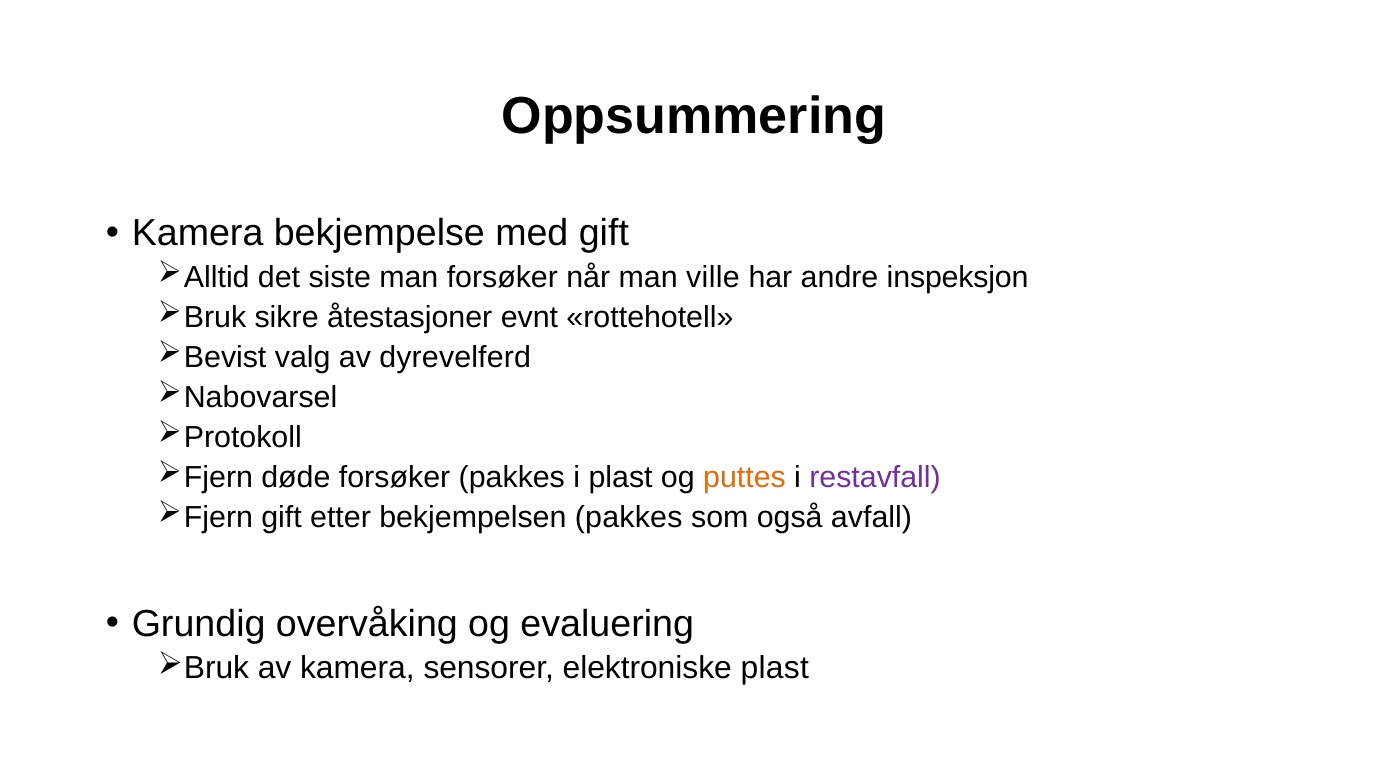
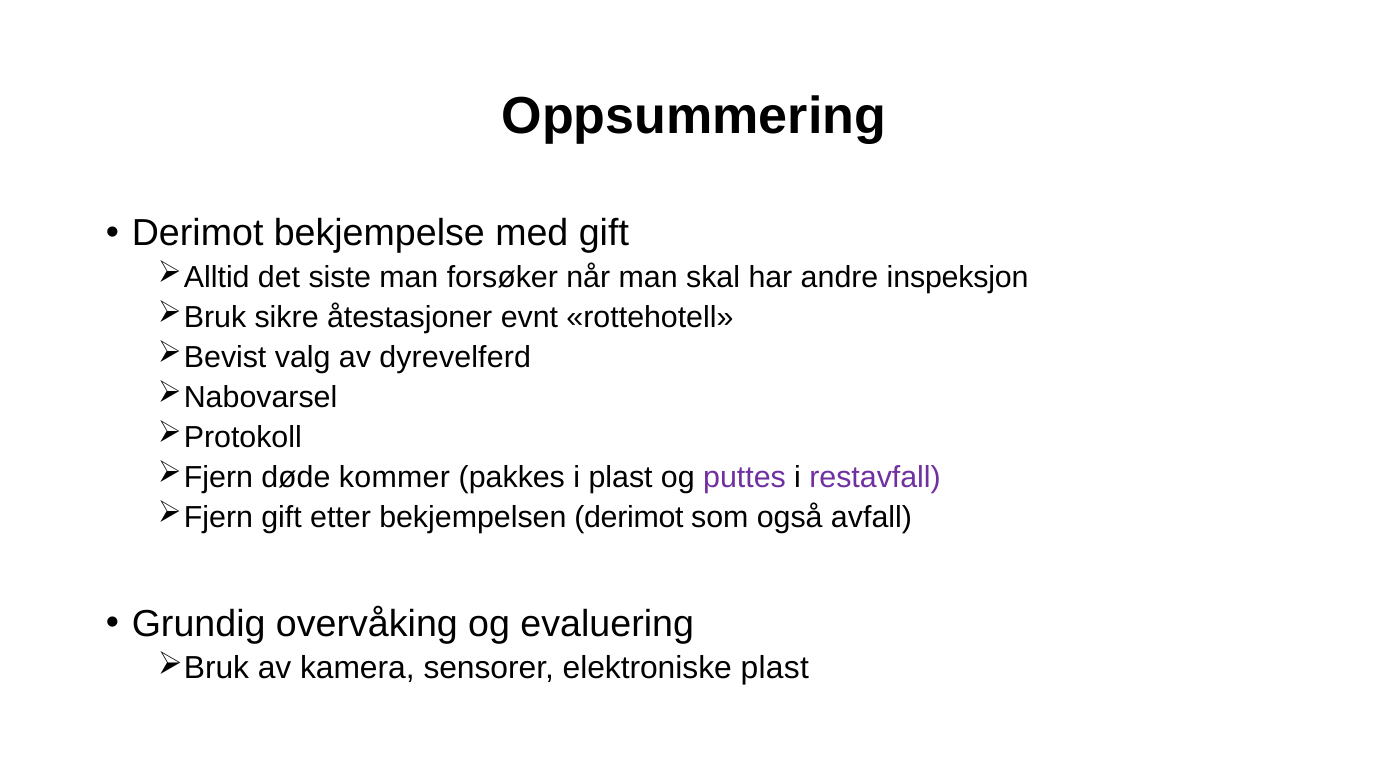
Kamera: Kamera -> Derimot (198, 233)
ville: ville -> skal (713, 277)
døde forsøker: forsøker -> kommer (394, 477)
puttes colour: orange -> purple (745, 477)
bekjempelsen pakkes: pakkes -> derimot (629, 517)
